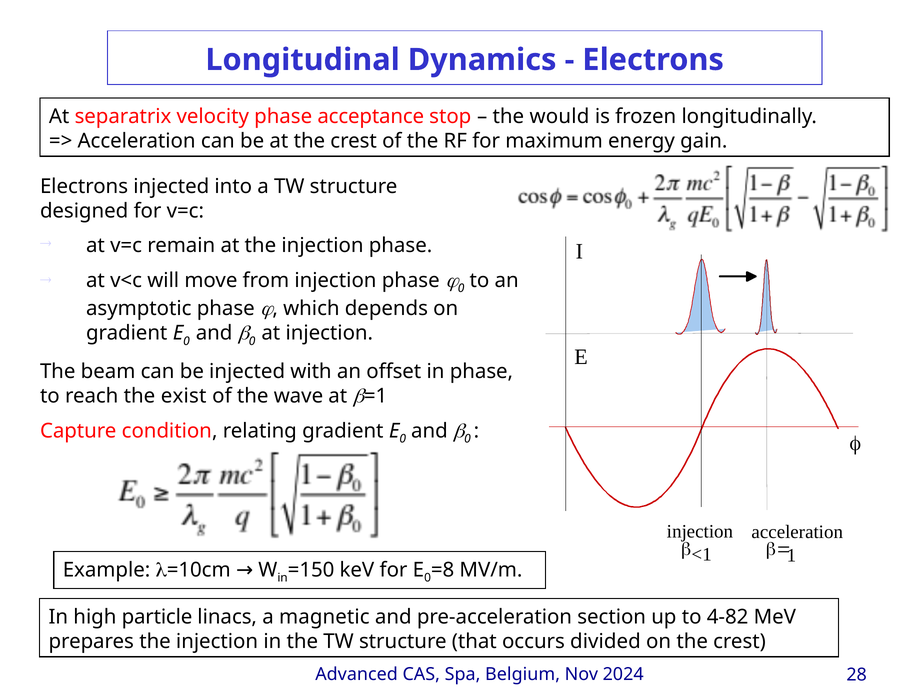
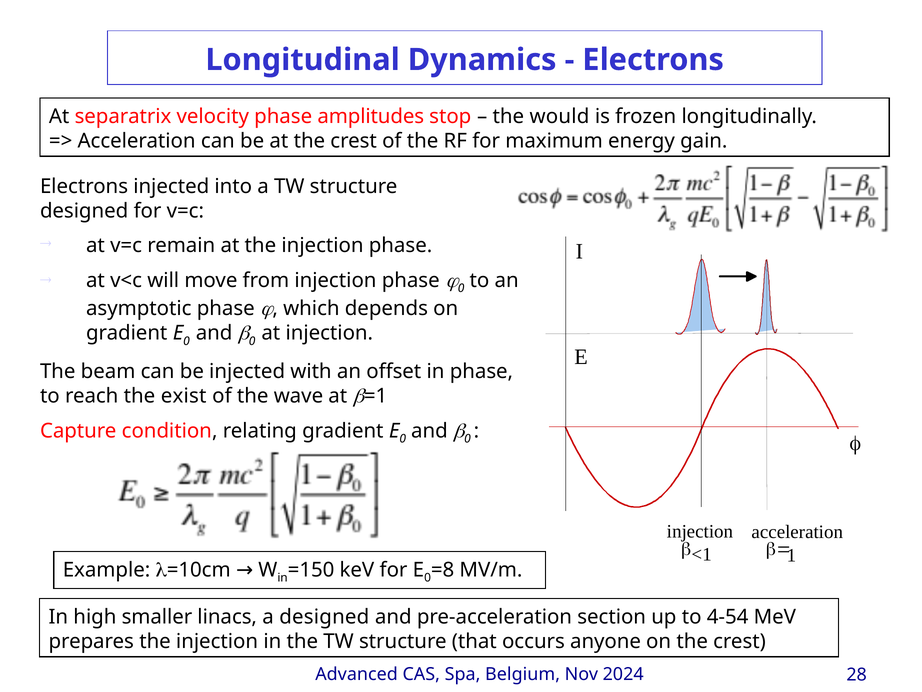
acceptance: acceptance -> amplitudes (371, 116)
particle: particle -> smaller (157, 616)
a magnetic: magnetic -> designed (324, 616)
4-82: 4-82 -> 4-54 (728, 616)
divided: divided -> anyone (606, 641)
